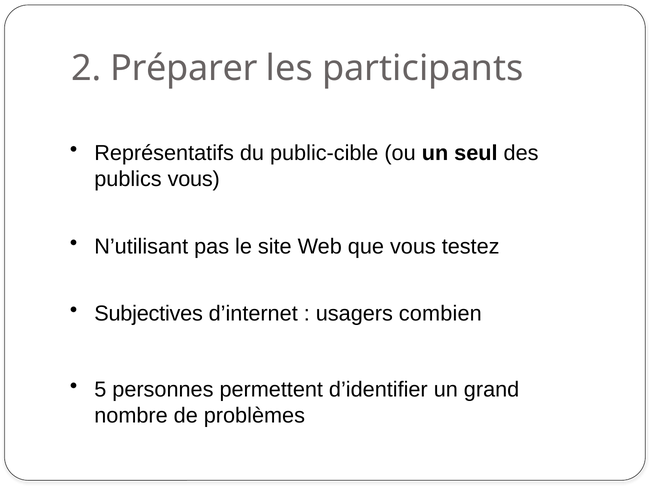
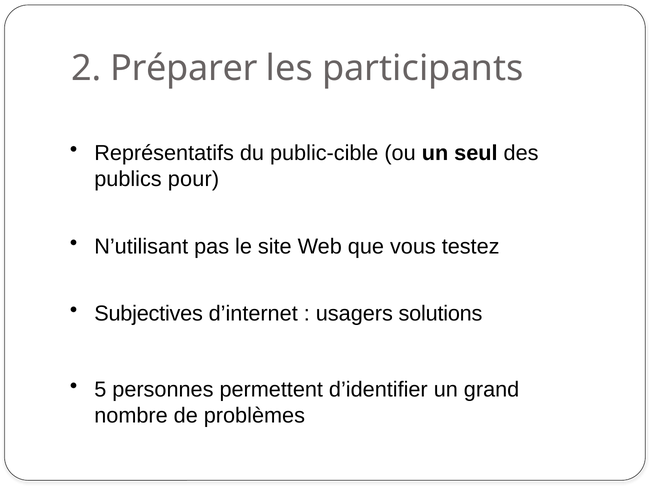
publics vous: vous -> pour (193, 179)
combien: combien -> solutions (441, 314)
